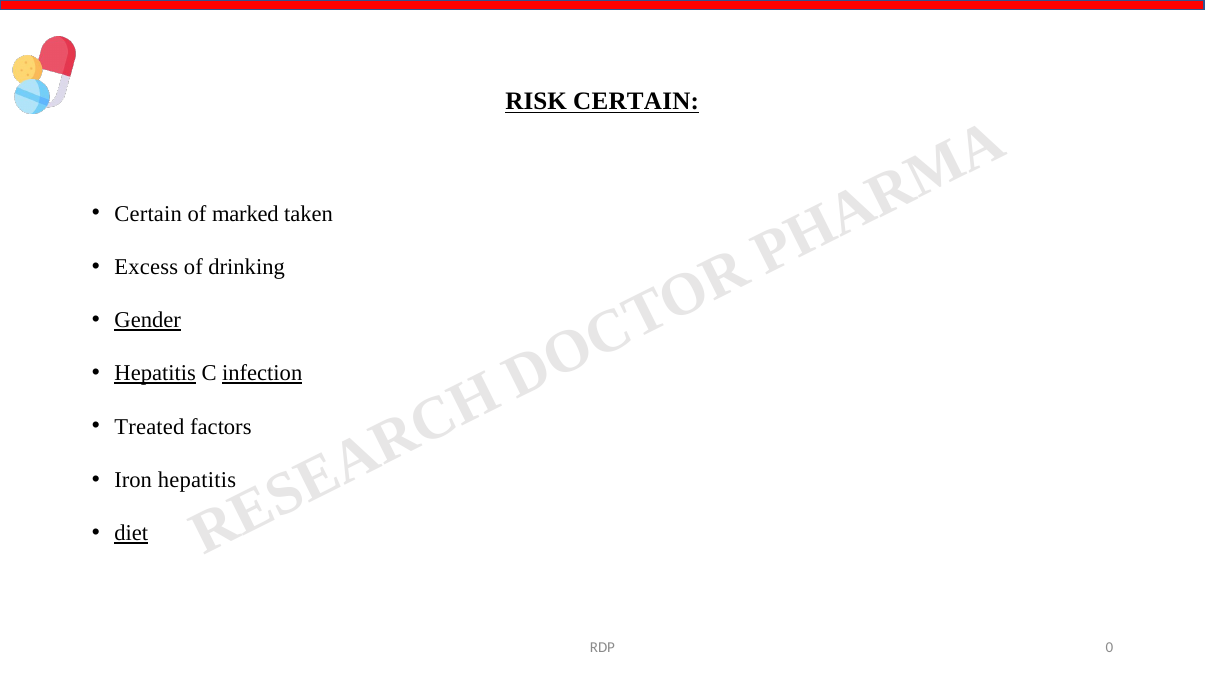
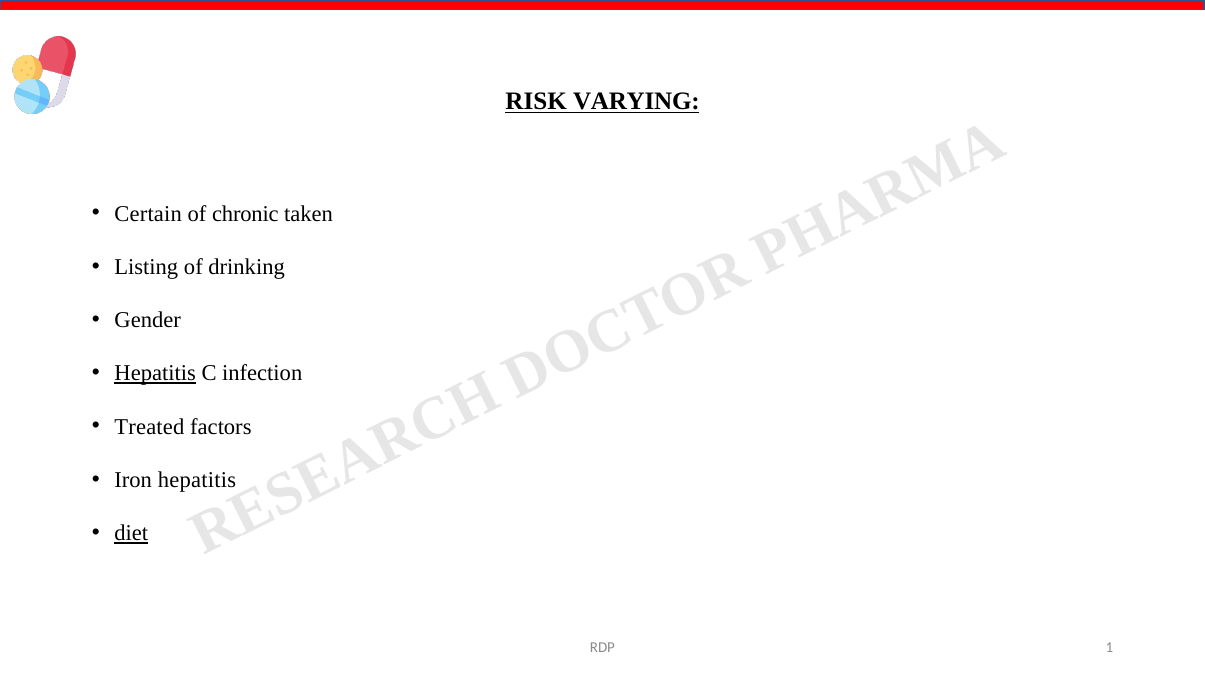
RISK CERTAIN: CERTAIN -> VARYING (636, 101)
marked: marked -> chronic (245, 214)
Excess: Excess -> Listing (146, 267)
Gender underline: present -> none (148, 320)
infection underline: present -> none (262, 373)
0: 0 -> 1 (1109, 647)
